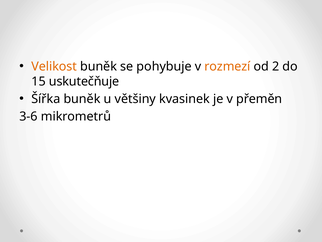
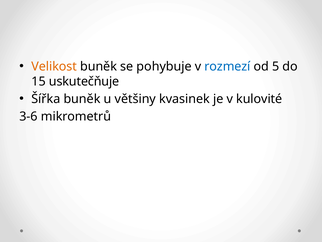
rozmezí colour: orange -> blue (227, 66)
2: 2 -> 5 (276, 66)
přeměn: přeměn -> kulovité (259, 99)
